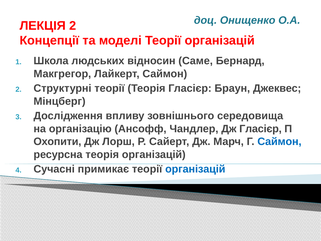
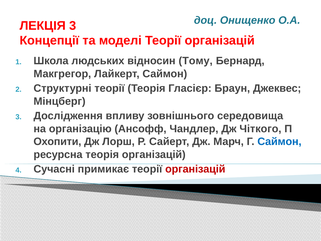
ЛЕКЦІЯ 2: 2 -> 3 (73, 26)
Саме: Саме -> Тому (196, 61)
Дж Гласієр: Гласієр -> Чіткого (260, 129)
організацій colour: blue -> red (195, 169)
